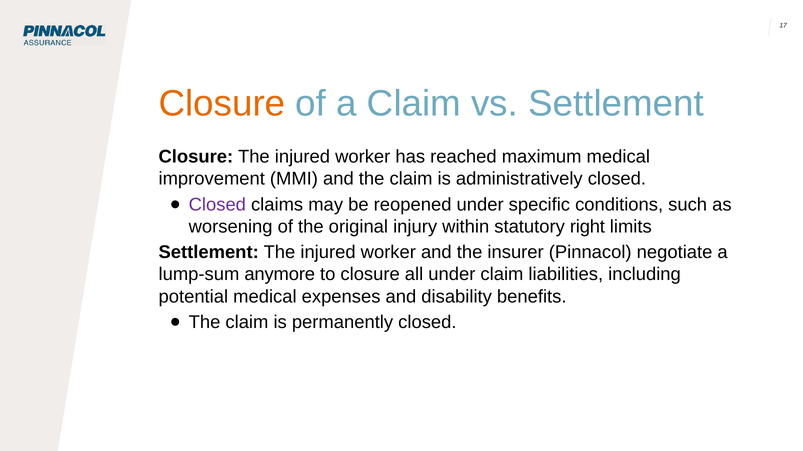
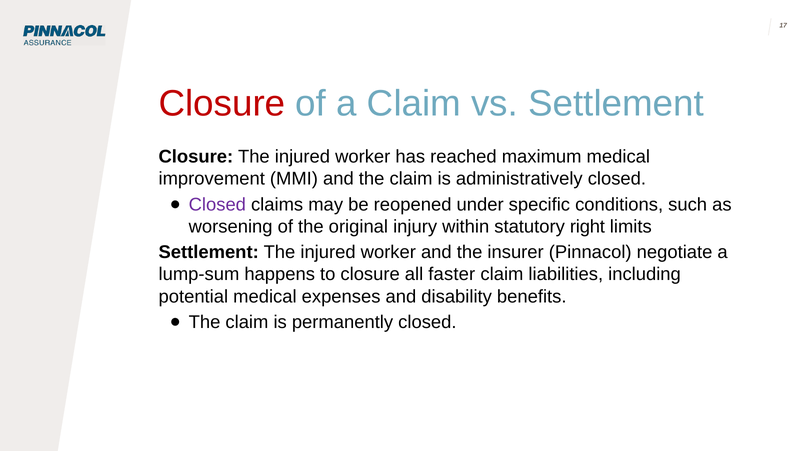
Closure colour: orange -> red (222, 104)
anymore: anymore -> happens (280, 275)
all under: under -> faster (452, 275)
